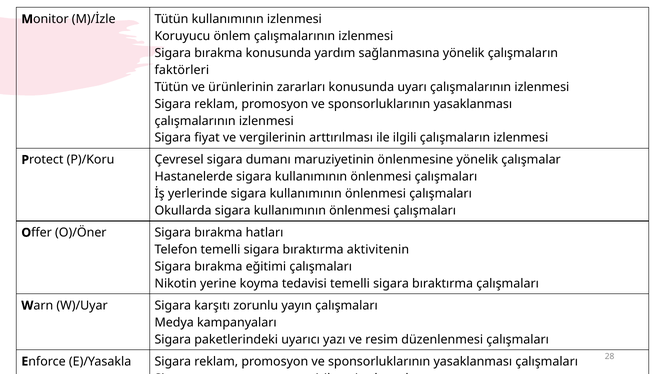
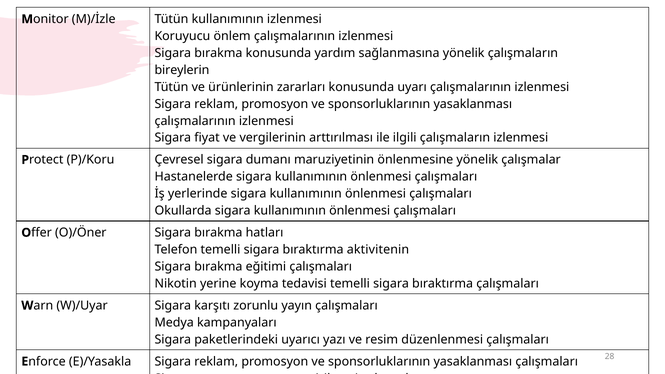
faktörleri: faktörleri -> bireylerin (182, 70)
